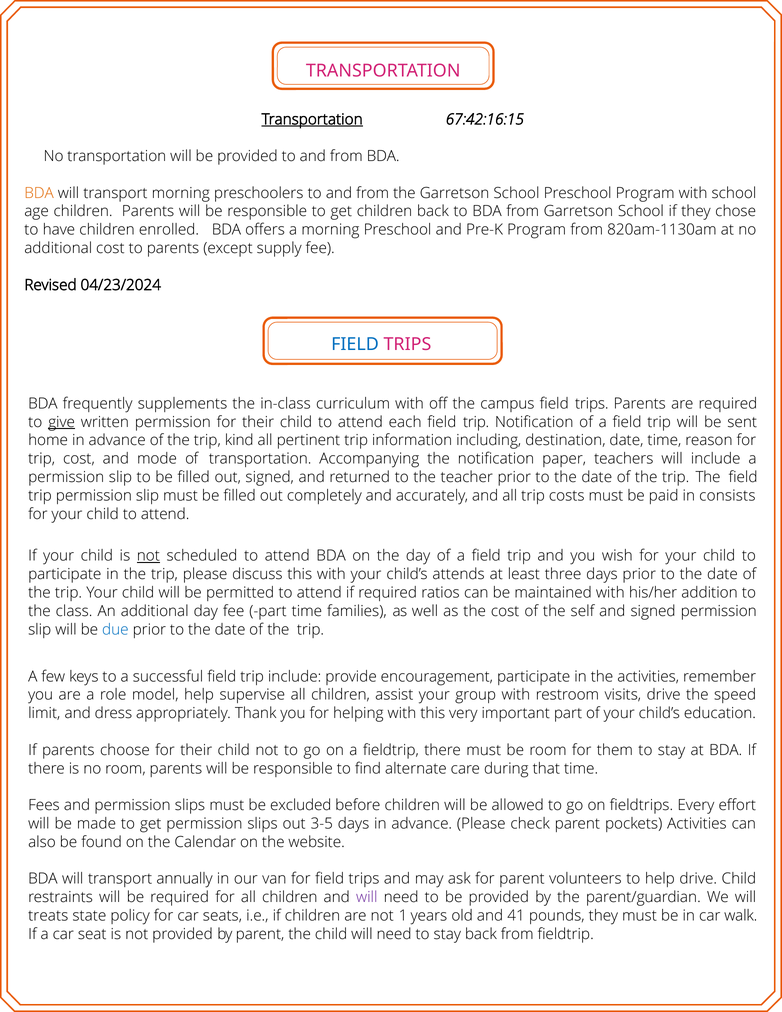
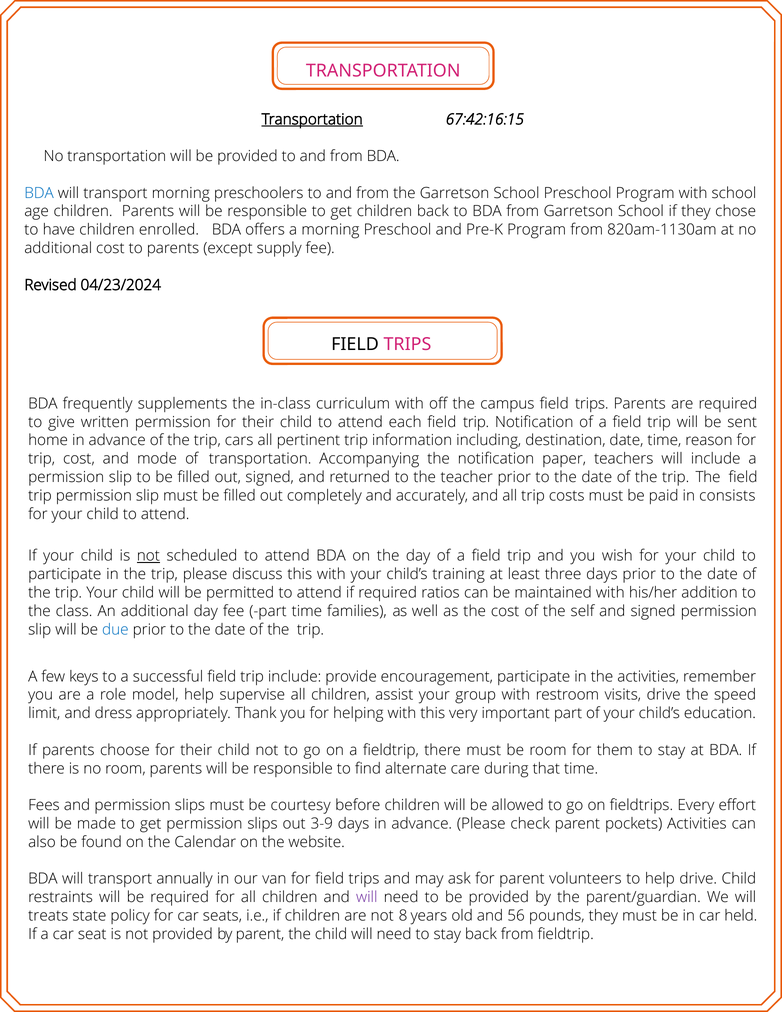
BDA colour: orange -> blue (39, 193)
FIELD colour: blue -> black (355, 344)
give underline: present -> none (62, 422)
kind: kind -> cars (239, 440)
attends: attends -> training (459, 574)
excluded: excluded -> courtesy (301, 805)
3-5: 3-5 -> 3-9 (322, 824)
1: 1 -> 8 (403, 916)
41: 41 -> 56 (516, 916)
walk: walk -> held (741, 916)
